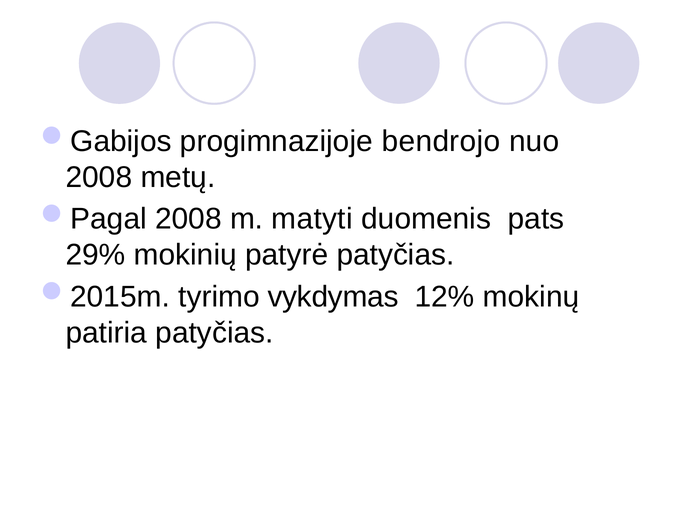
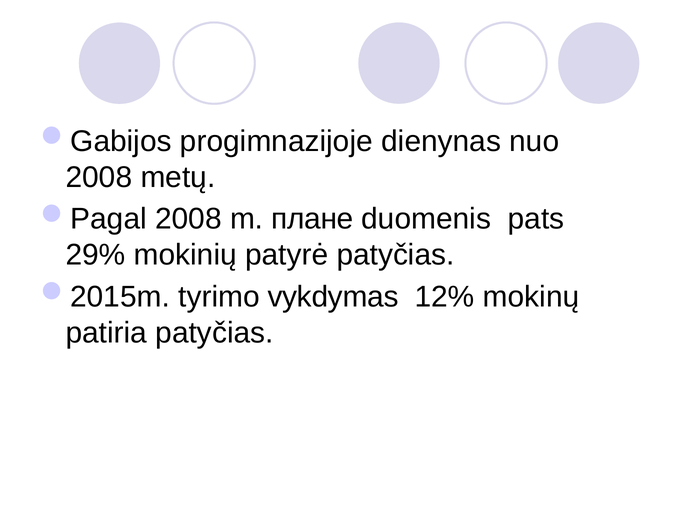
bendrojo: bendrojo -> dienynas (441, 141)
matyti: matyti -> плане (312, 219)
